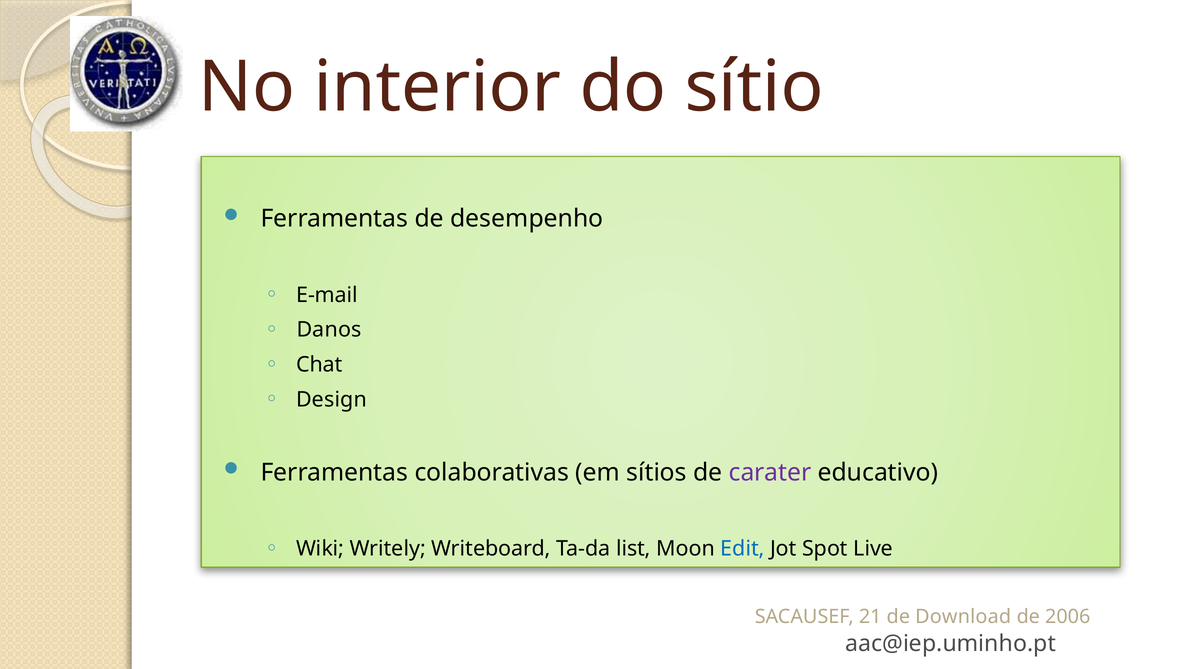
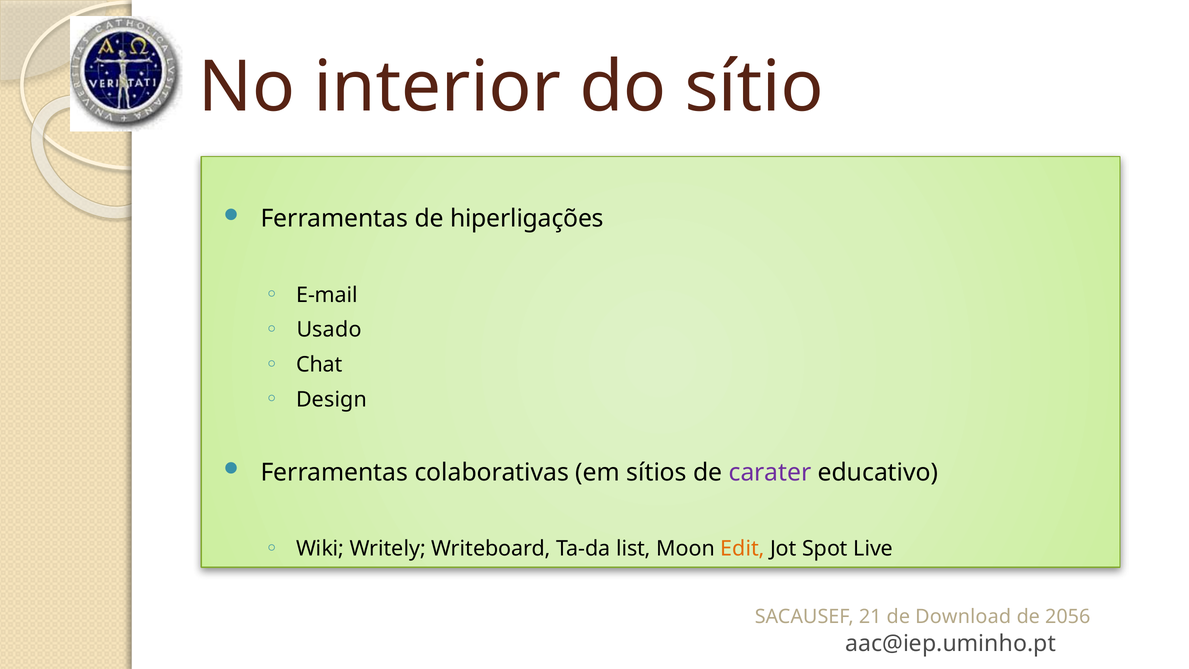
desempenho: desempenho -> hiperligações (527, 219)
Danos: Danos -> Usado (329, 330)
Edit colour: blue -> orange (743, 549)
2006: 2006 -> 2056 (1068, 617)
